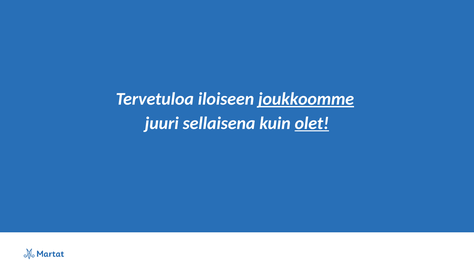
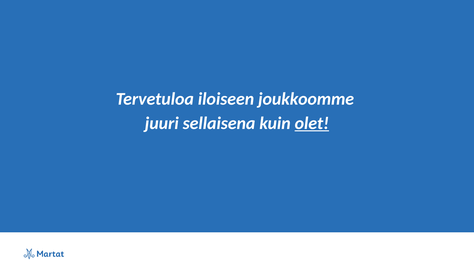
joukkoomme underline: present -> none (306, 99)
